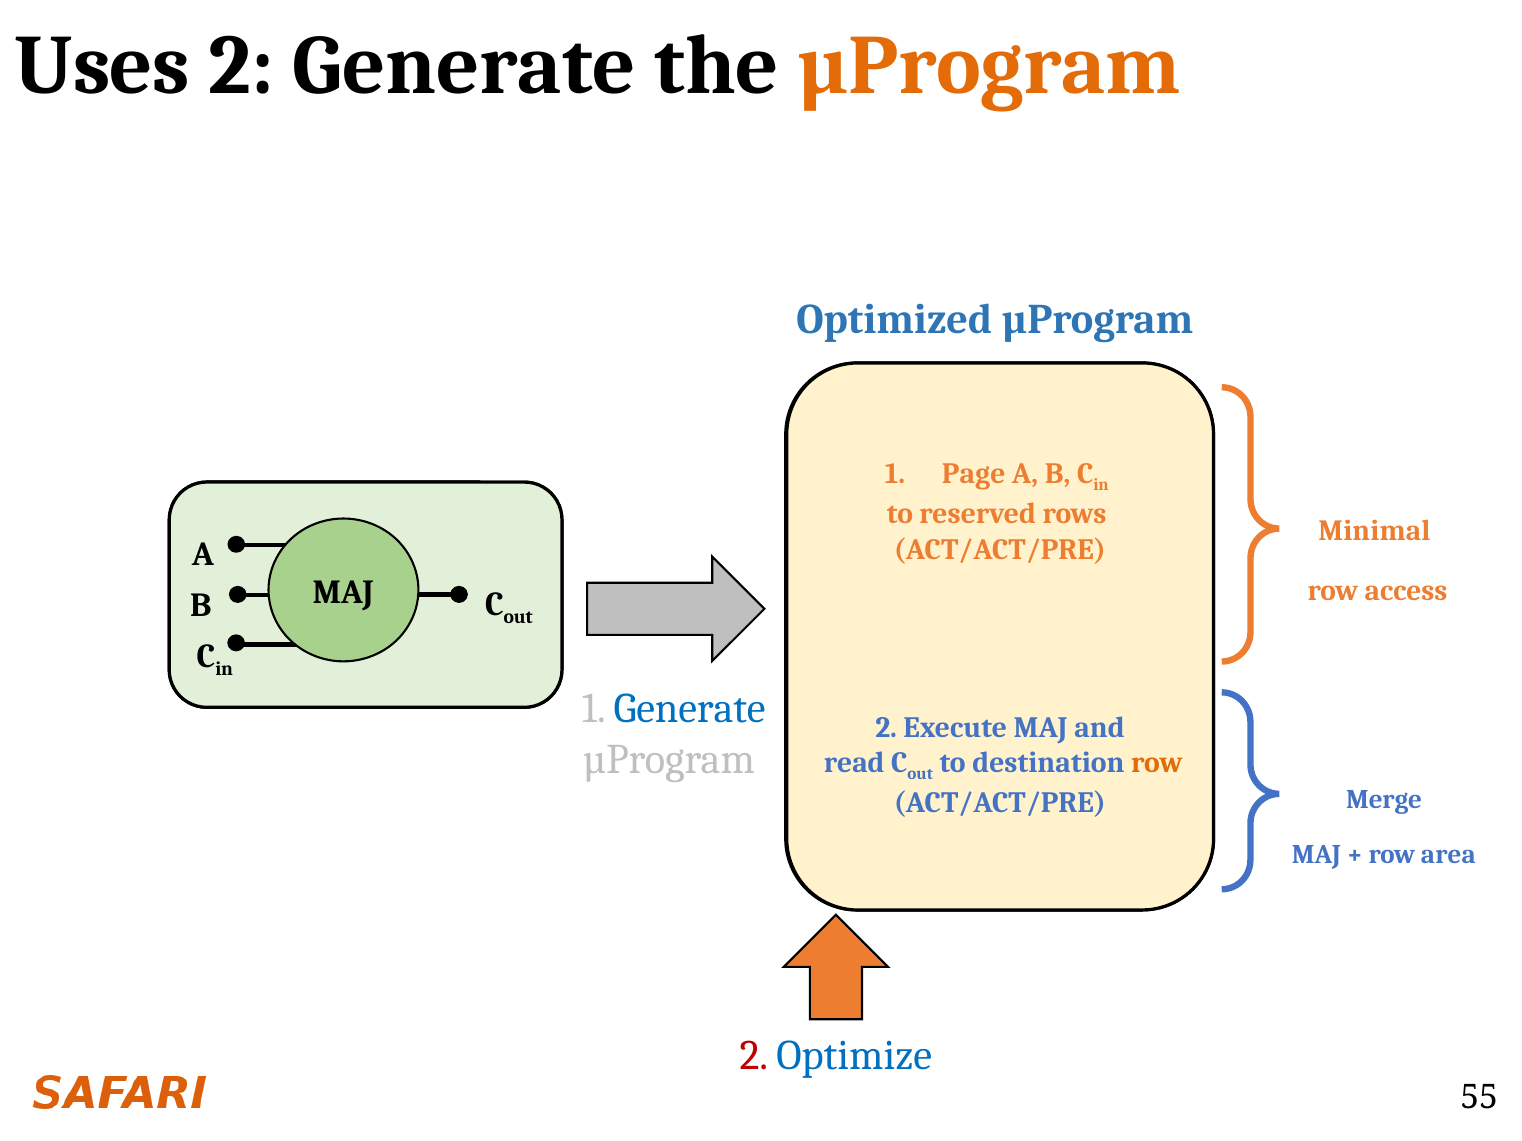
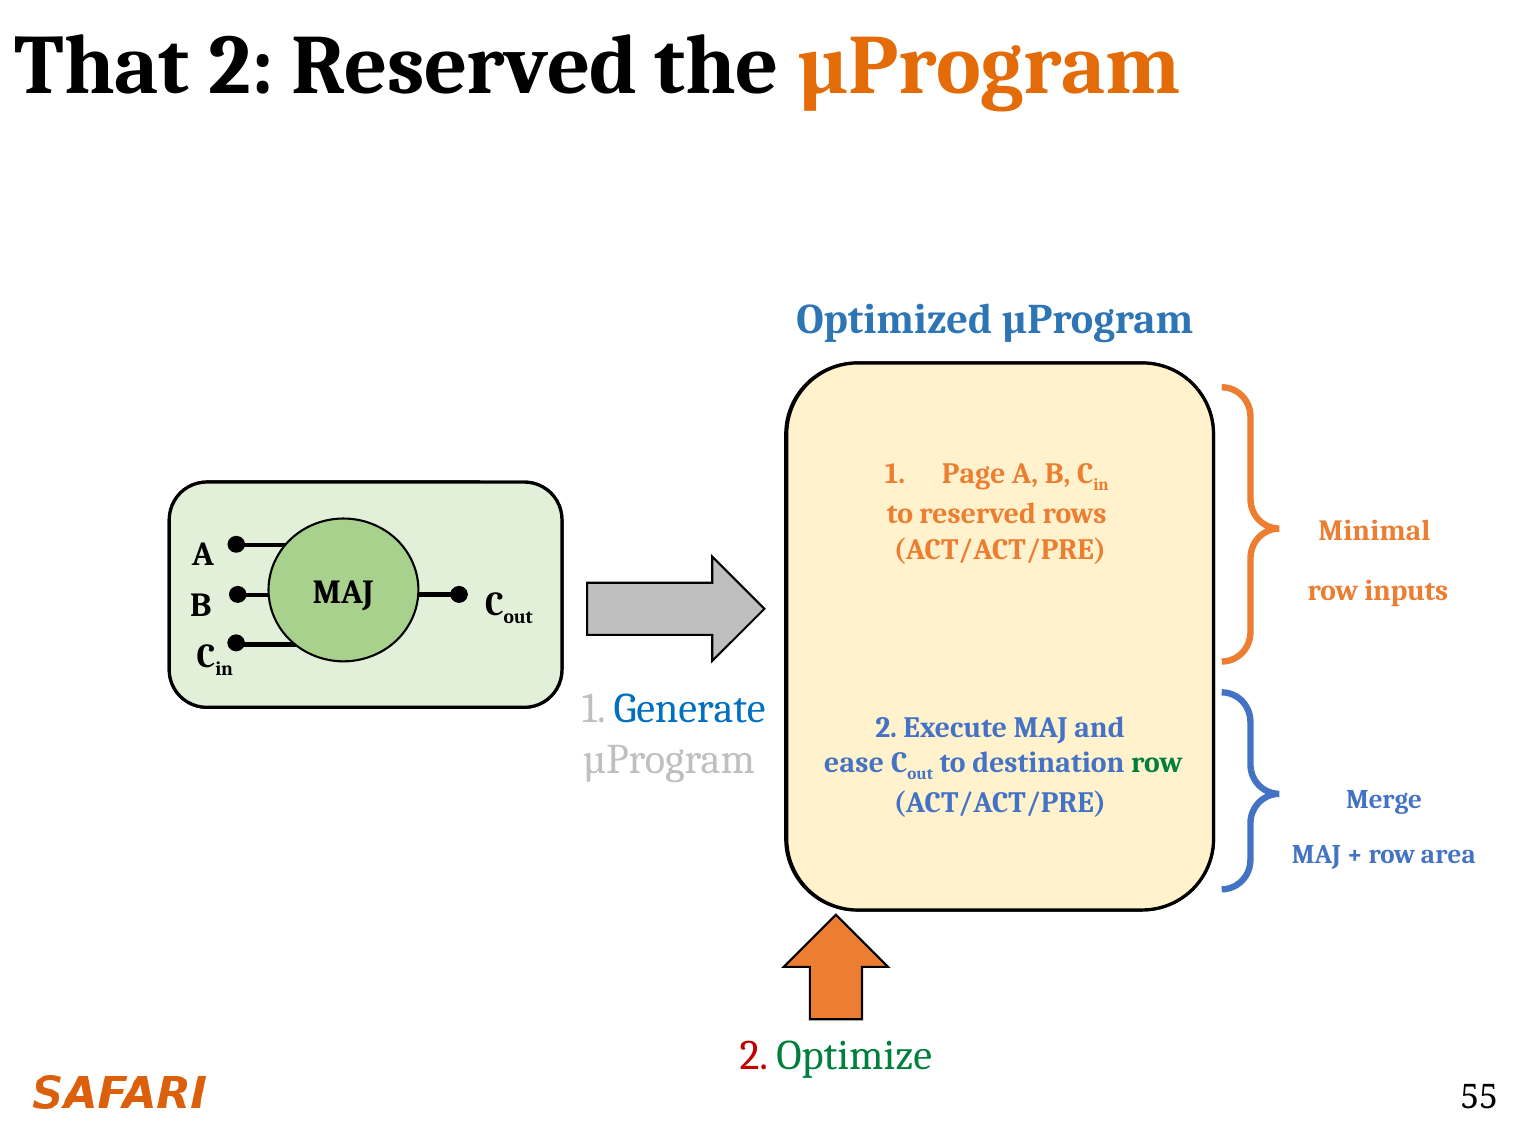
Uses: Uses -> That (102, 66)
2 Generate: Generate -> Reserved (465, 66)
access: access -> inputs (1406, 592)
read: read -> ease (854, 763)
row colour: orange -> green (1157, 763)
Optimize colour: blue -> green (854, 1056)
